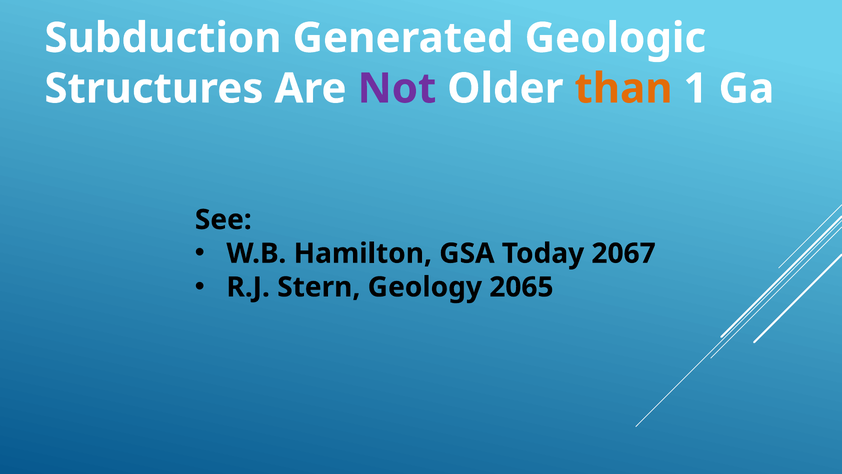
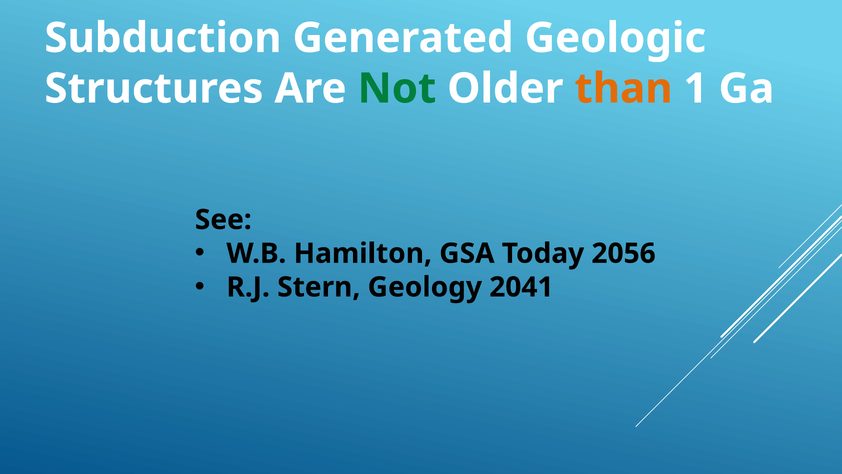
Not colour: purple -> green (397, 89)
2067: 2067 -> 2056 (624, 253)
2065: 2065 -> 2041 (521, 287)
